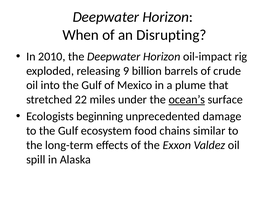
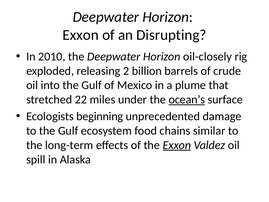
When: When -> Exxon (81, 35)
oil-impact: oil-impact -> oil-closely (208, 56)
9: 9 -> 2 (126, 71)
Exxon underline: none -> present (177, 145)
